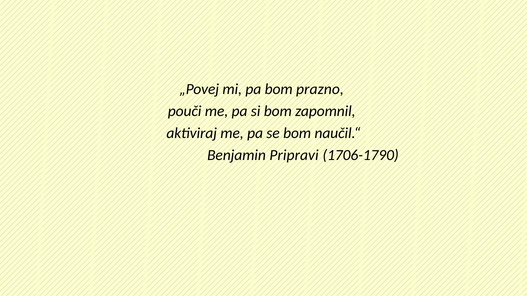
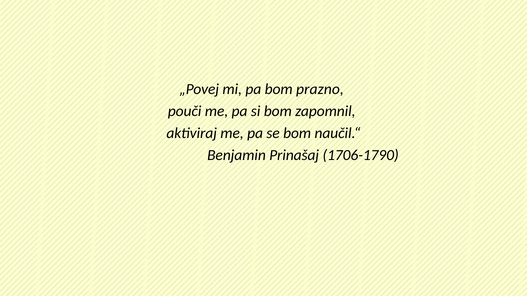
Pripravi: Pripravi -> Prinašaj (294, 155)
